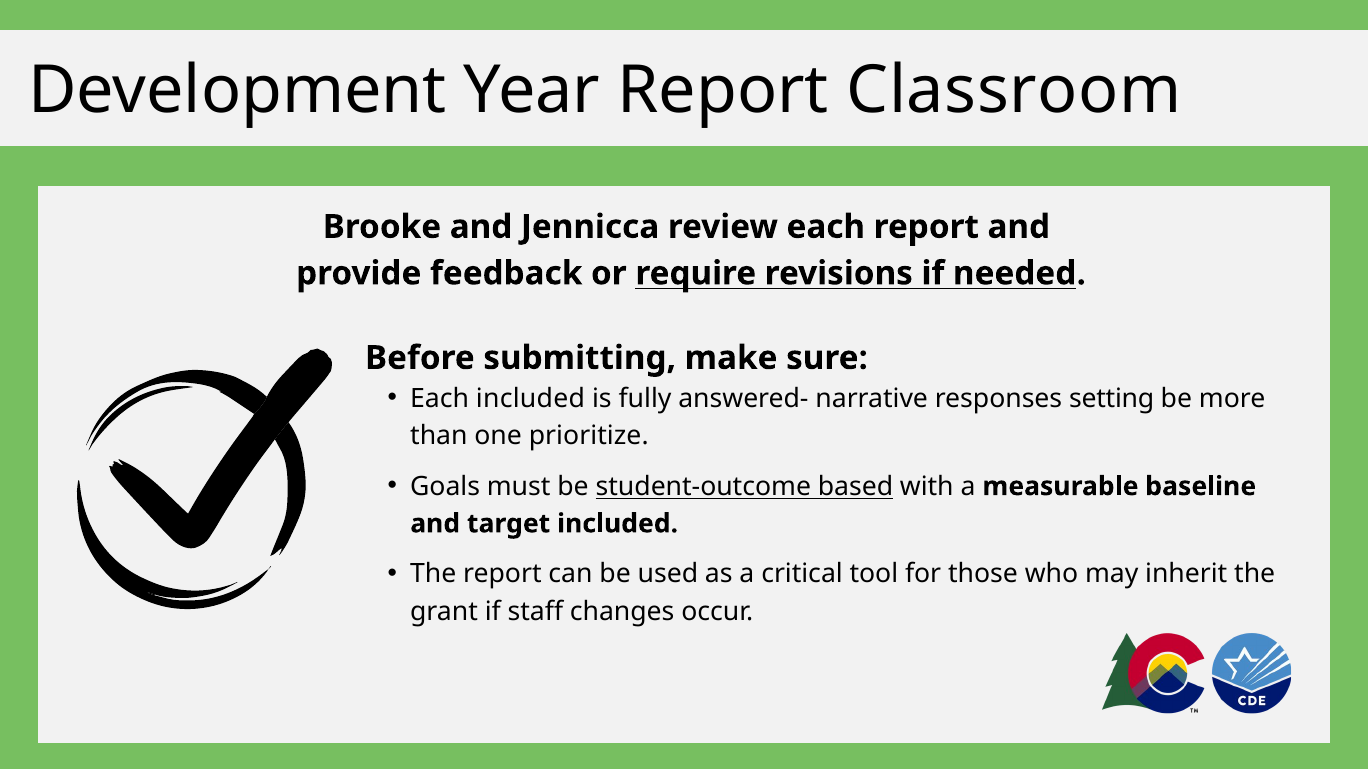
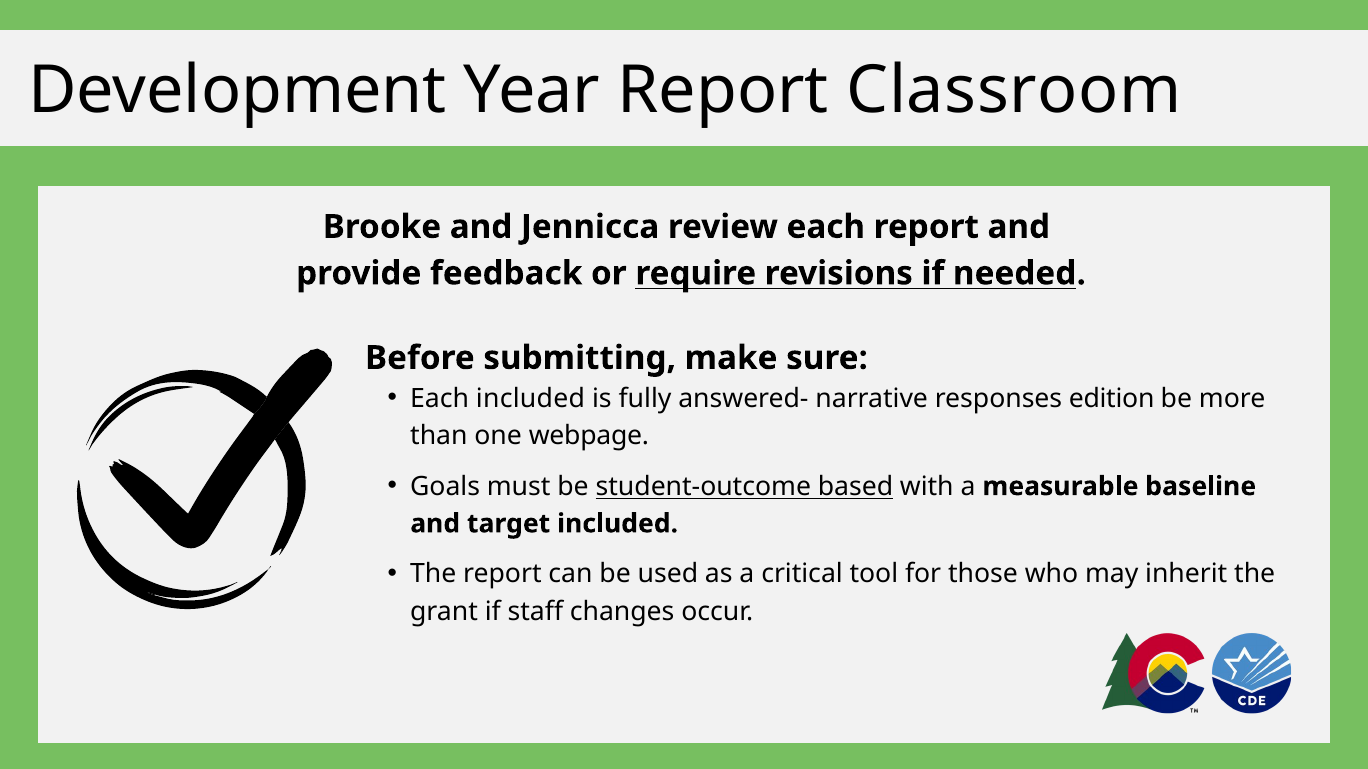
setting: setting -> edition (1112, 399)
prioritize: prioritize -> webpage (589, 436)
